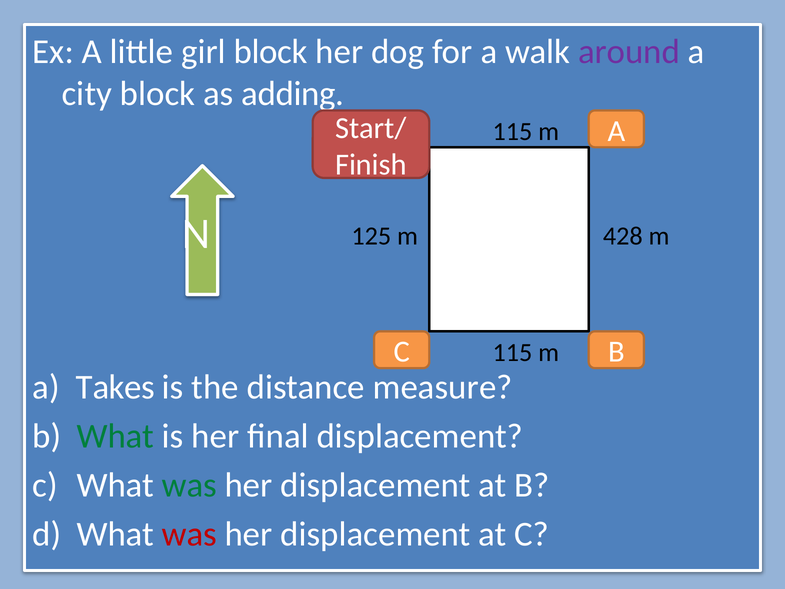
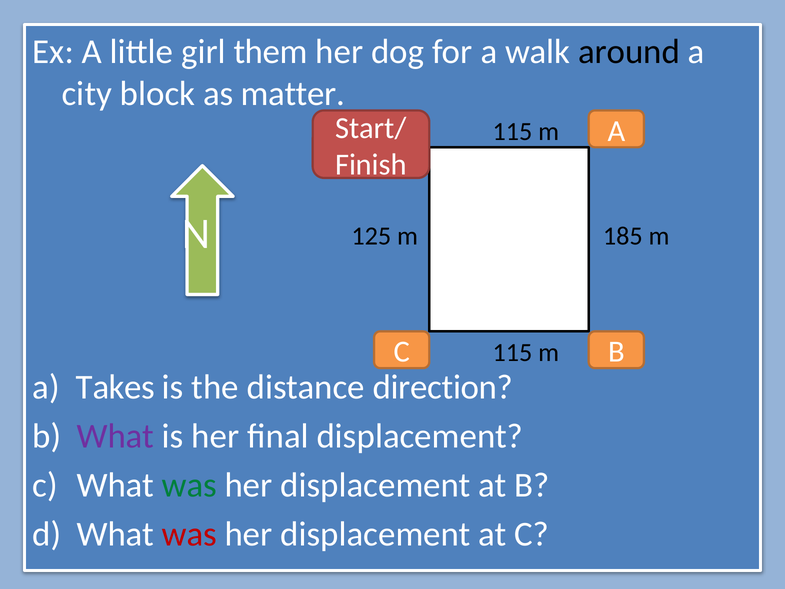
girl block: block -> them (271, 52)
around colour: purple -> black (629, 52)
adding: adding -> matter (293, 94)
428: 428 -> 185 (623, 236)
measure: measure -> direction (443, 387)
What colour: green -> purple (115, 436)
